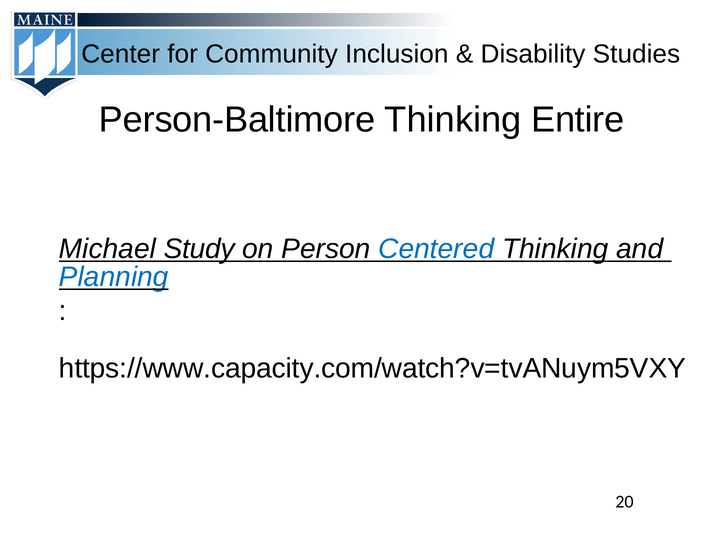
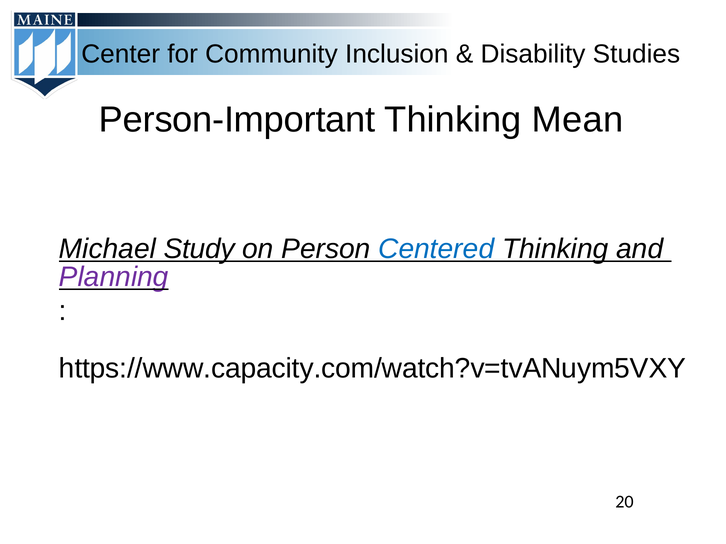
Person-Baltimore: Person-Baltimore -> Person-Important (237, 120)
Entire: Entire -> Mean (577, 120)
Planning colour: blue -> purple (114, 277)
